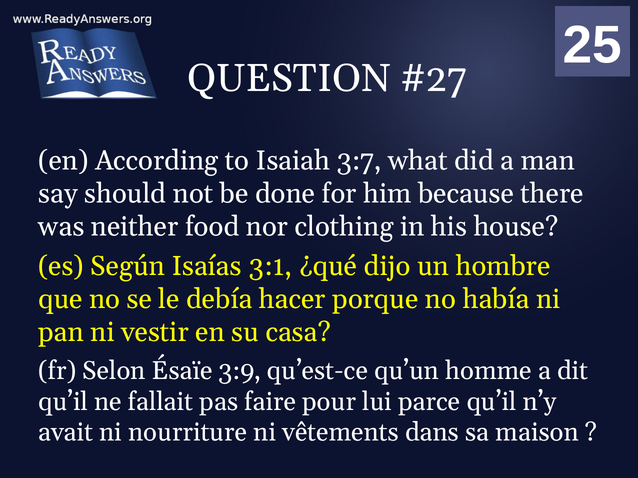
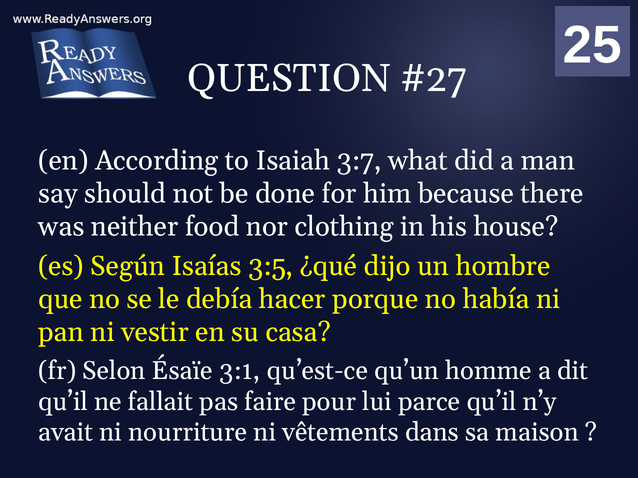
3:1: 3:1 -> 3:5 (271, 267)
3:9: 3:9 -> 3:1 (240, 371)
